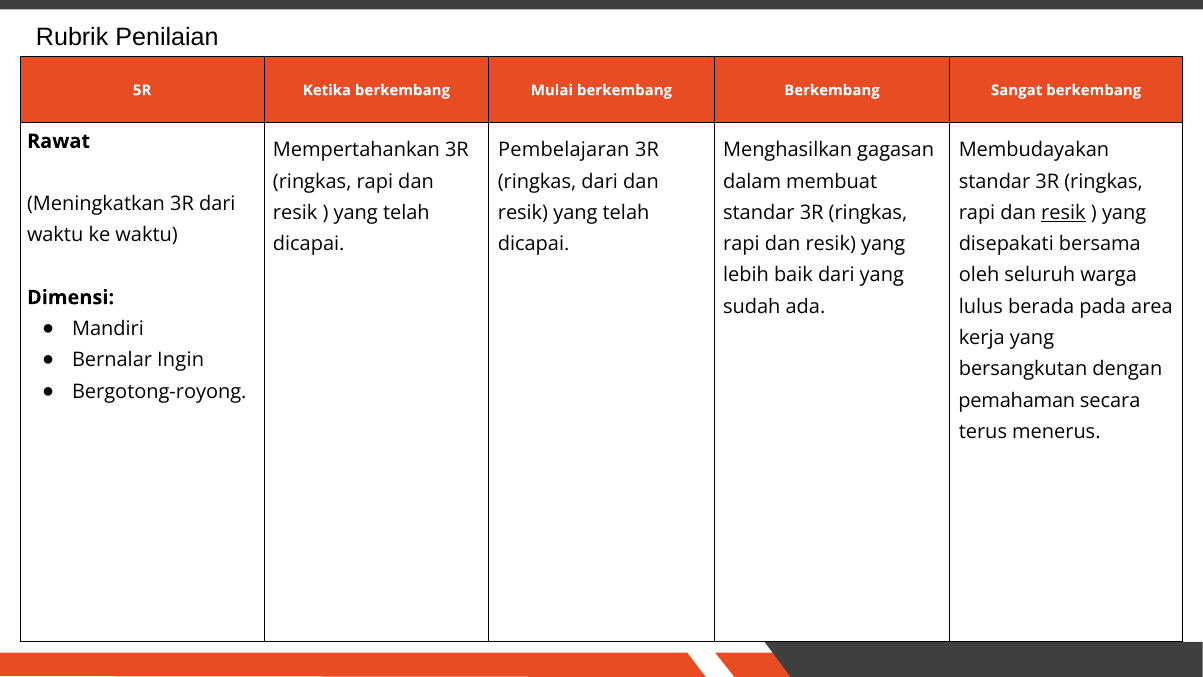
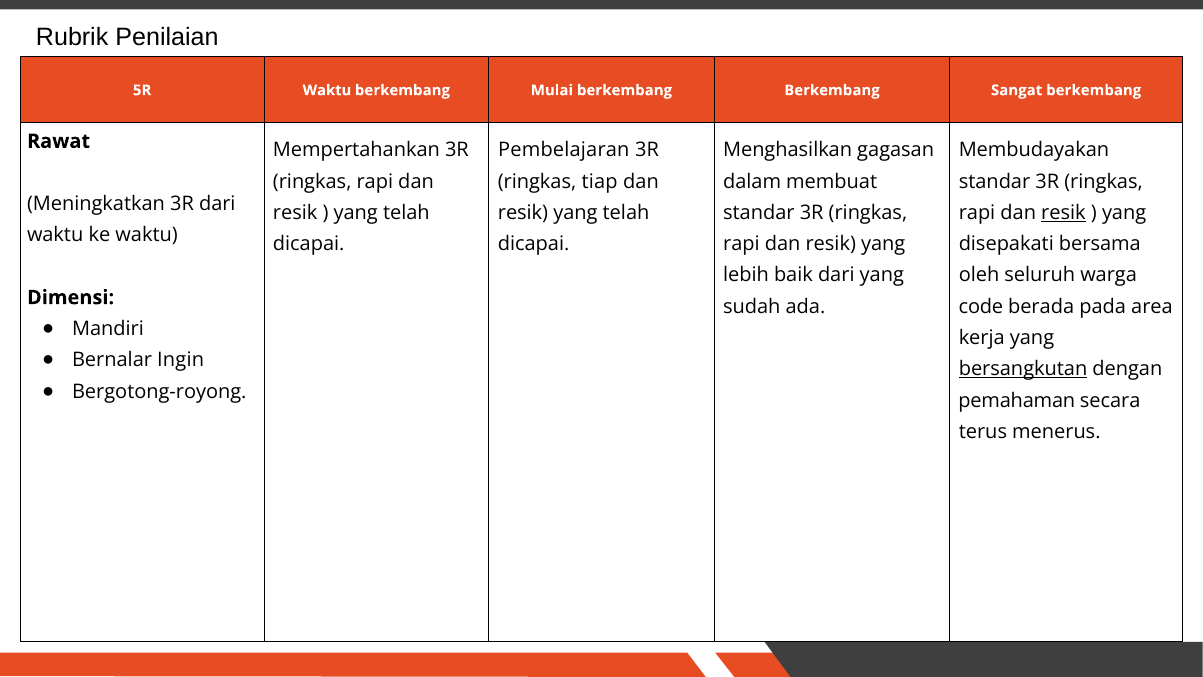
5R Ketika: Ketika -> Waktu (327, 90)
ringkas dari: dari -> tiap (600, 181)
lulus: lulus -> code (981, 306)
bersangkutan underline: none -> present (1023, 369)
